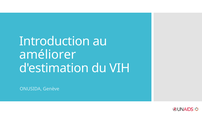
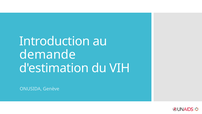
améliorer: améliorer -> demande (48, 55)
